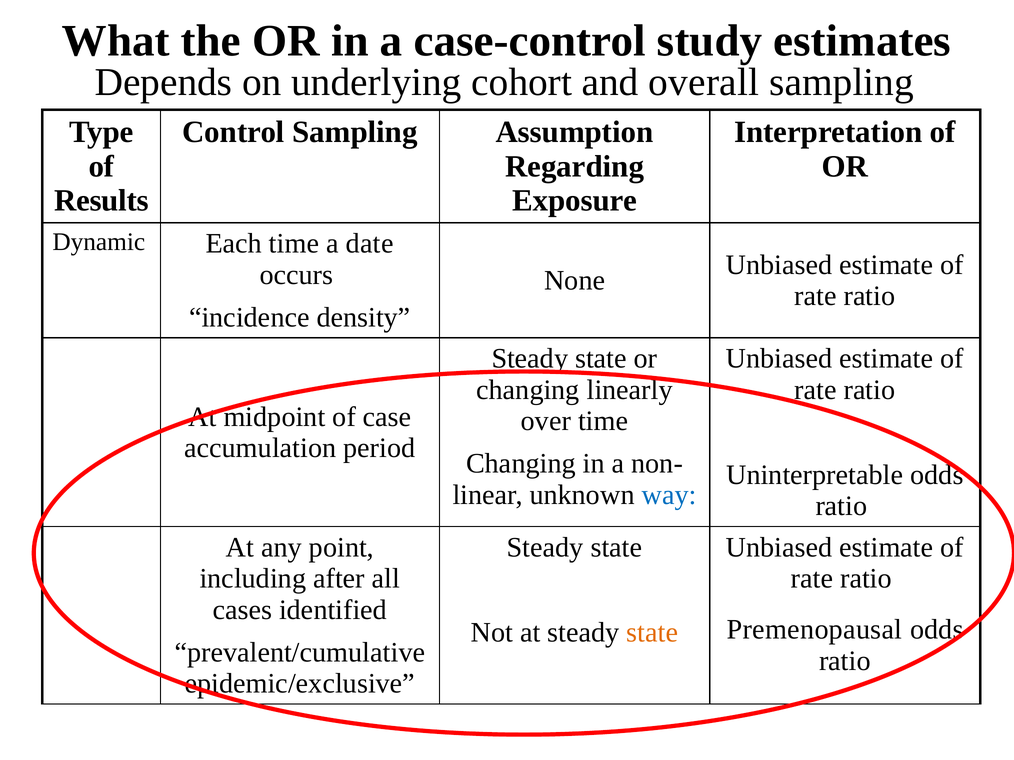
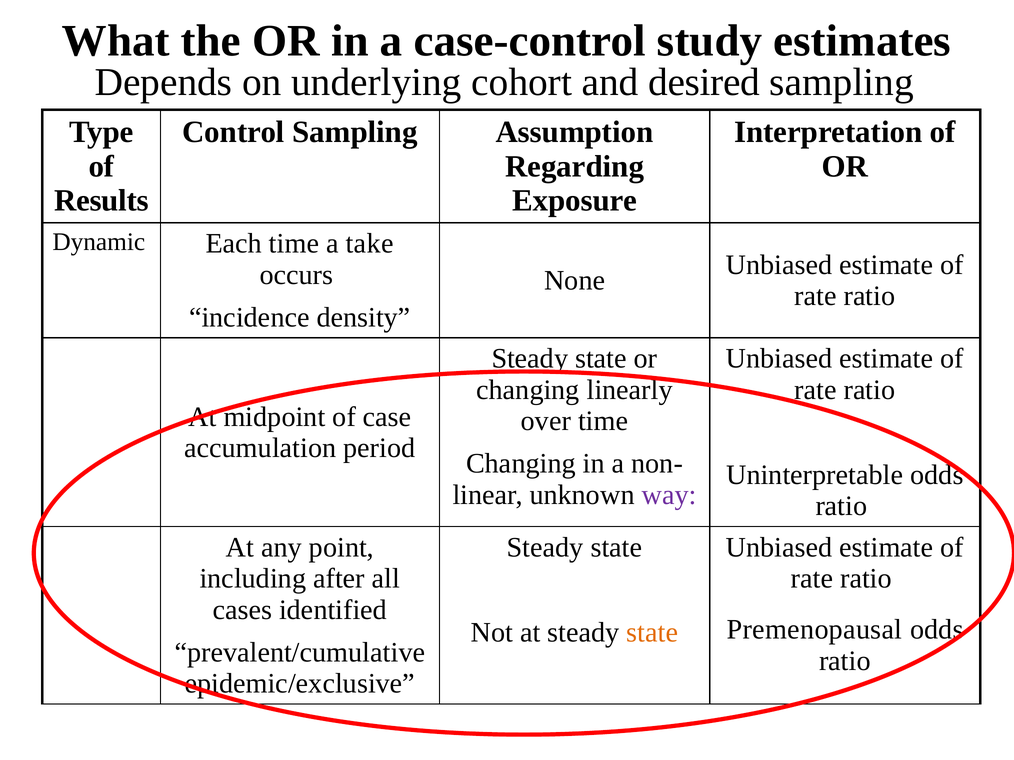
overall: overall -> desired (704, 82)
date: date -> take (370, 244)
way colour: blue -> purple (669, 495)
